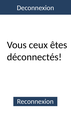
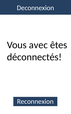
ceux: ceux -> avec (38, 45)
